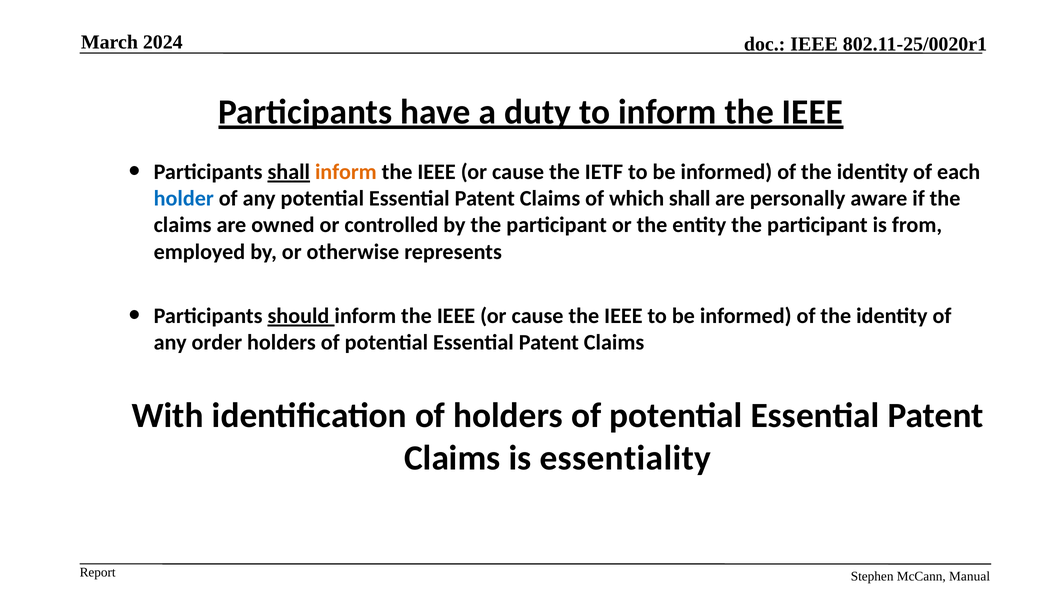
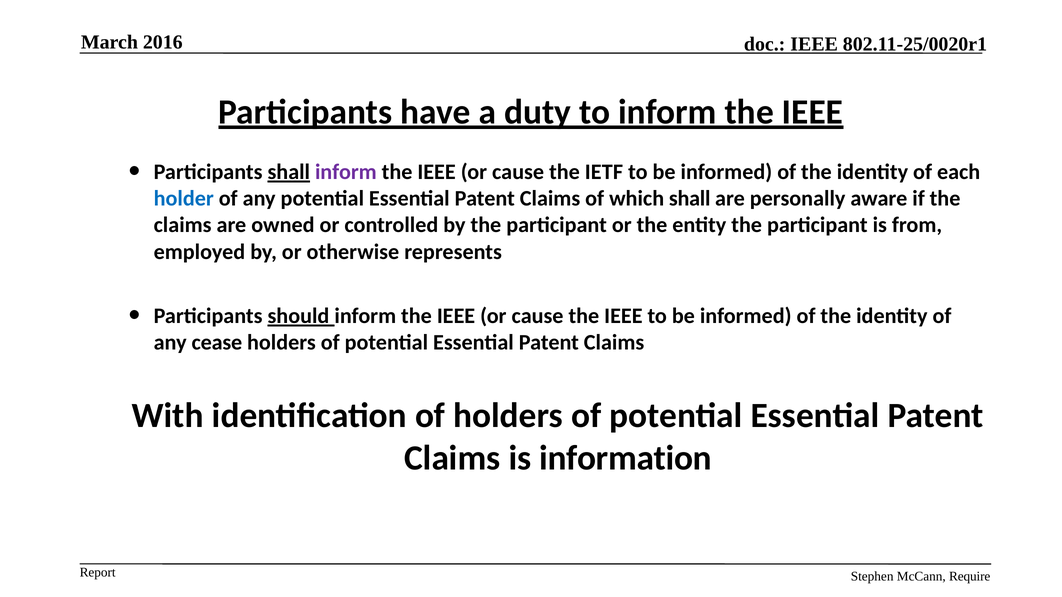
2024: 2024 -> 2016 (163, 42)
inform colour: orange -> purple (346, 172)
order: order -> cease (217, 343)
essentiality: essentiality -> information (626, 458)
Manual: Manual -> Require (970, 577)
